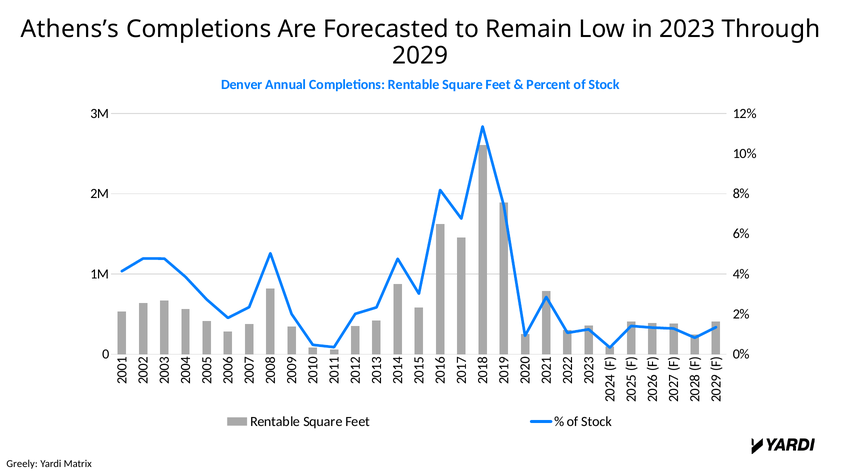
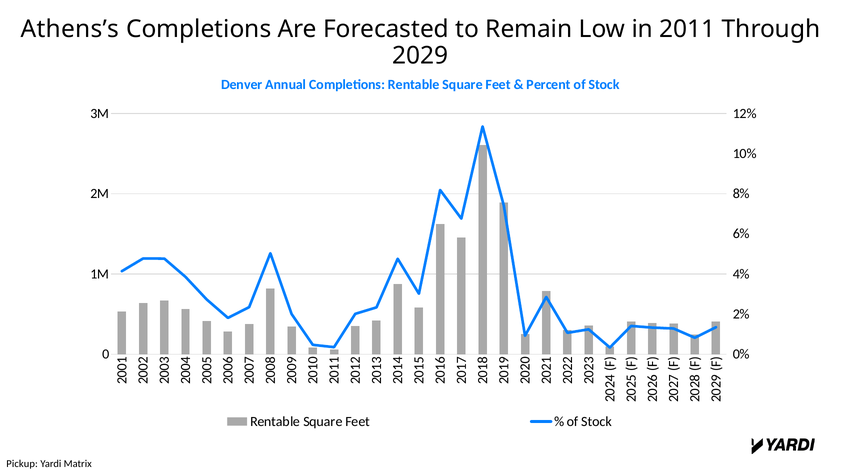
2023: 2023 -> 2011 (687, 29)
Greely: Greely -> Pickup (22, 464)
